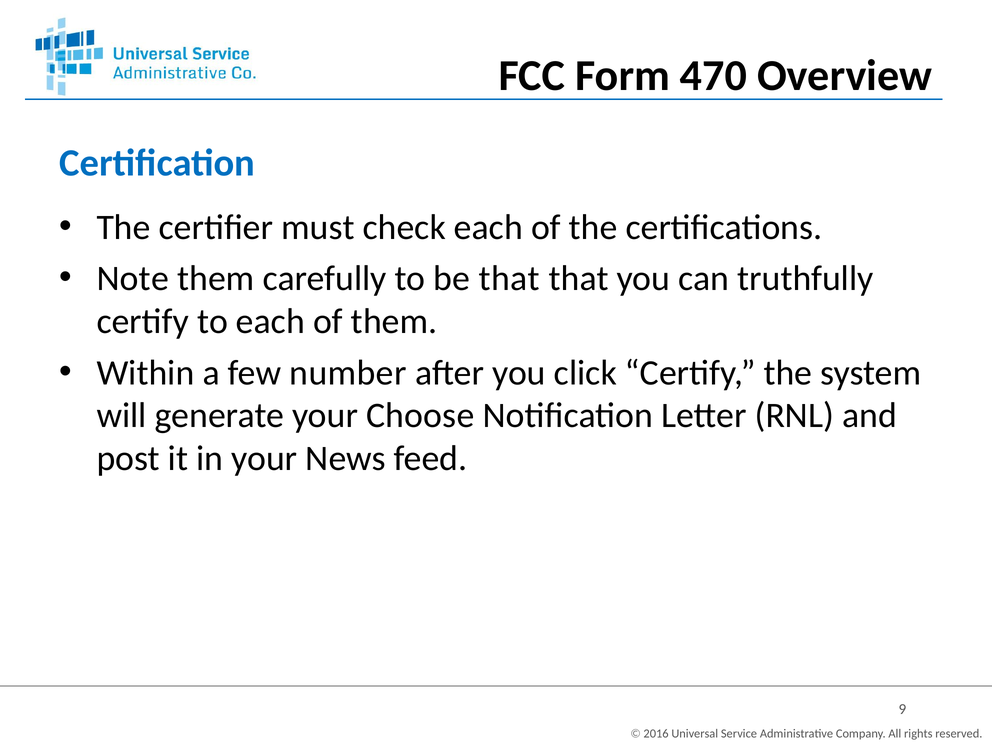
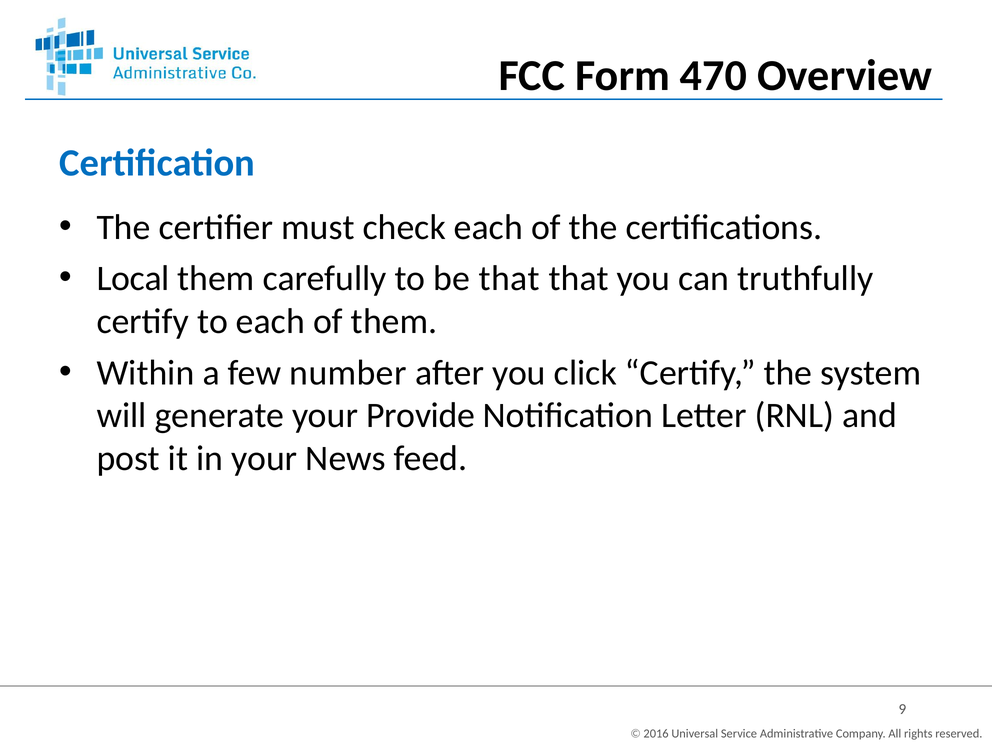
Note: Note -> Local (133, 279)
Choose: Choose -> Provide (421, 416)
